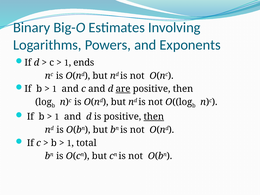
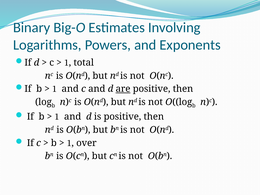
ends: ends -> total (84, 63)
then underline: present -> none (154, 117)
total: total -> over (86, 143)
